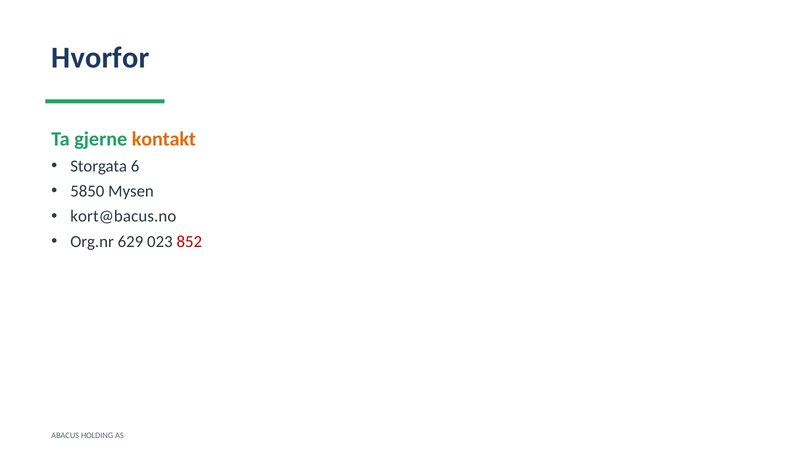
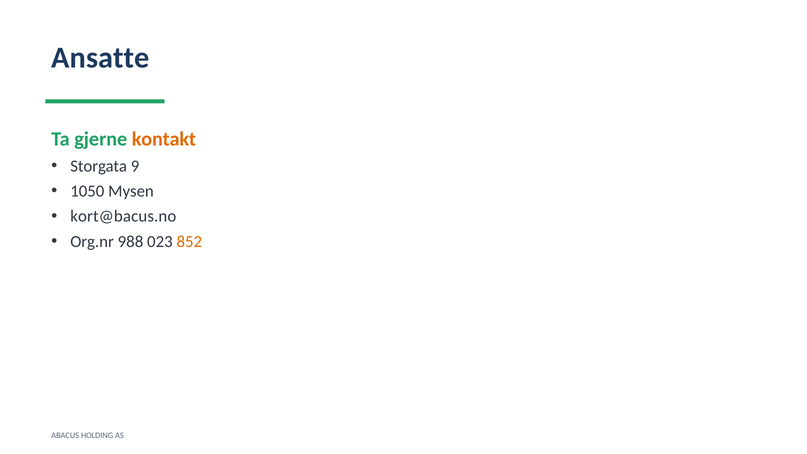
Hvorfor: Hvorfor -> Ansatte (100, 58)
6: 6 -> 9 (135, 166)
5850: 5850 -> 1050 (87, 191)
629: 629 -> 988 (130, 242)
852 colour: red -> orange (189, 242)
